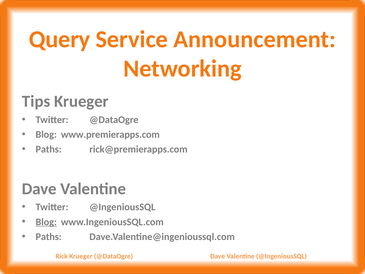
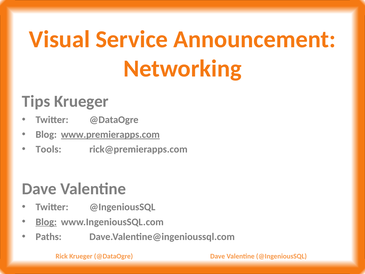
Query: Query -> Visual (59, 39)
www.premierapps.com underline: none -> present (110, 134)
Paths: Paths -> Tools (49, 149)
